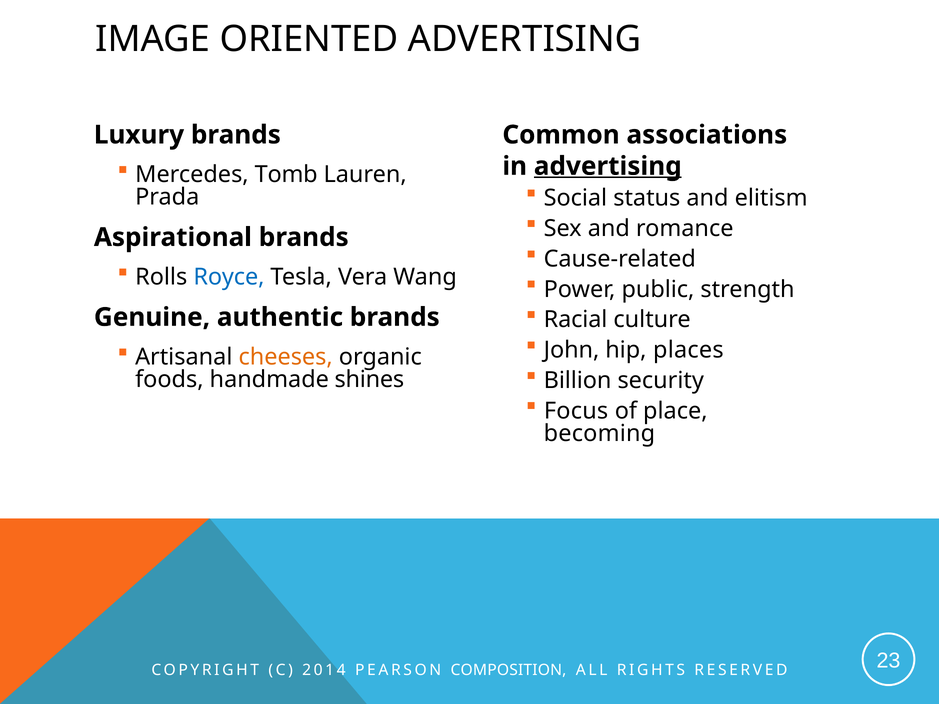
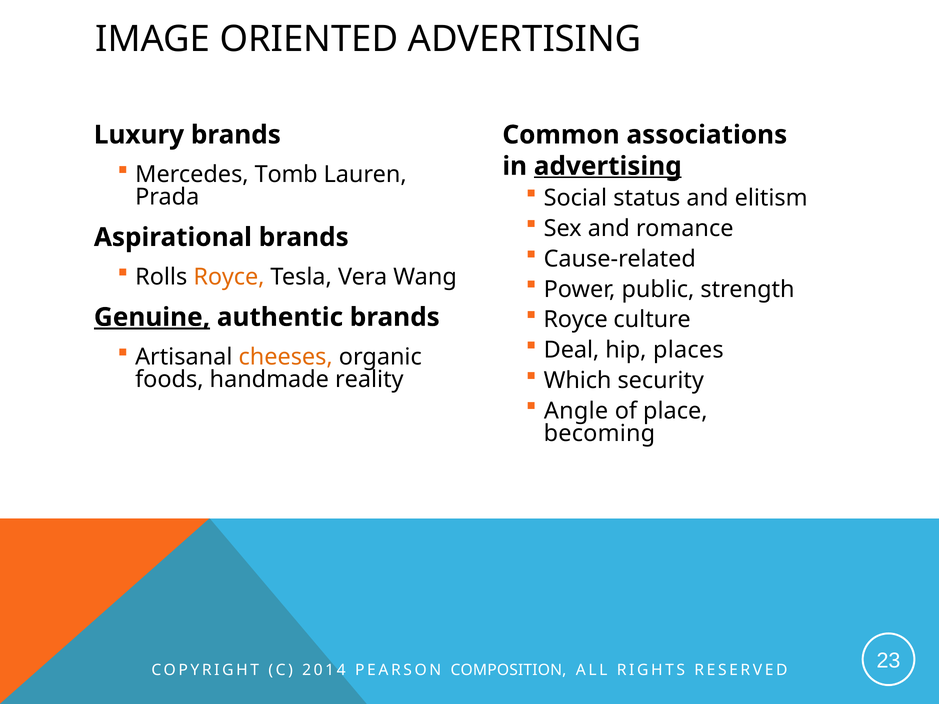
Royce colour: blue -> orange (229, 277)
Racial: Racial -> Royce (576, 320)
Genuine underline: none -> present (152, 317)
John: John -> Deal (571, 350)
Billion: Billion -> Which (578, 381)
shines: shines -> reality (369, 380)
Focus: Focus -> Angle (576, 411)
